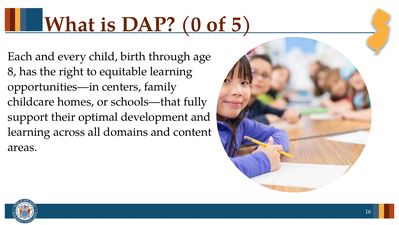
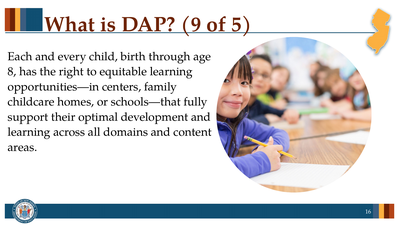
0: 0 -> 9 (191, 24)
